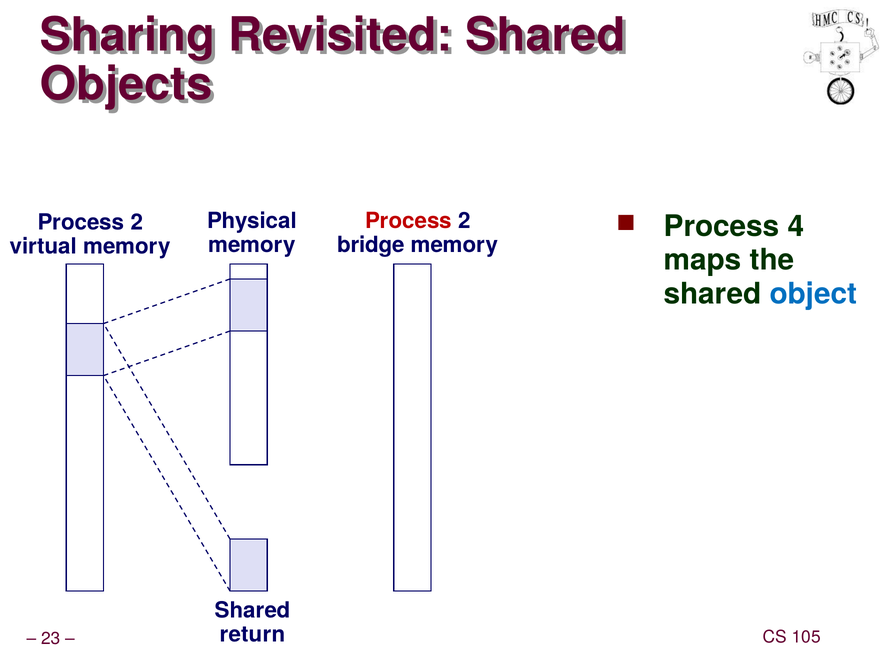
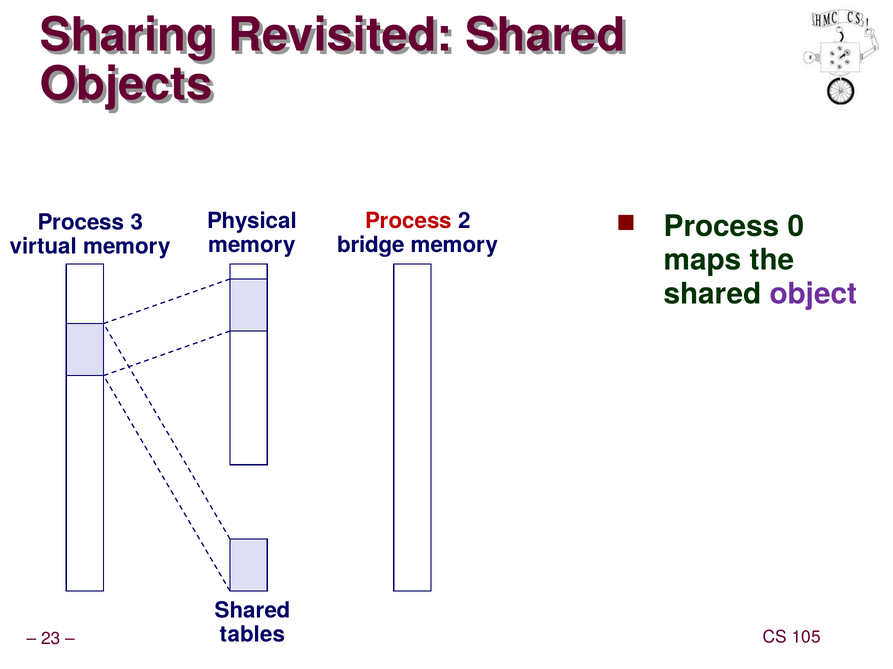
2: 2 -> 3 (137, 222)
4: 4 -> 0 (796, 227)
object colour: blue -> purple (813, 294)
return: return -> tables (253, 635)
